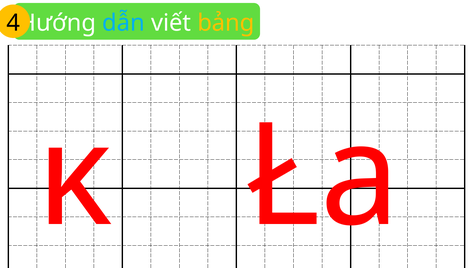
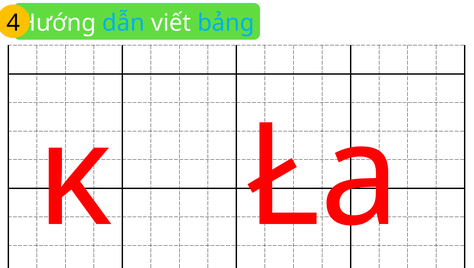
bảng colour: yellow -> light blue (226, 23)
